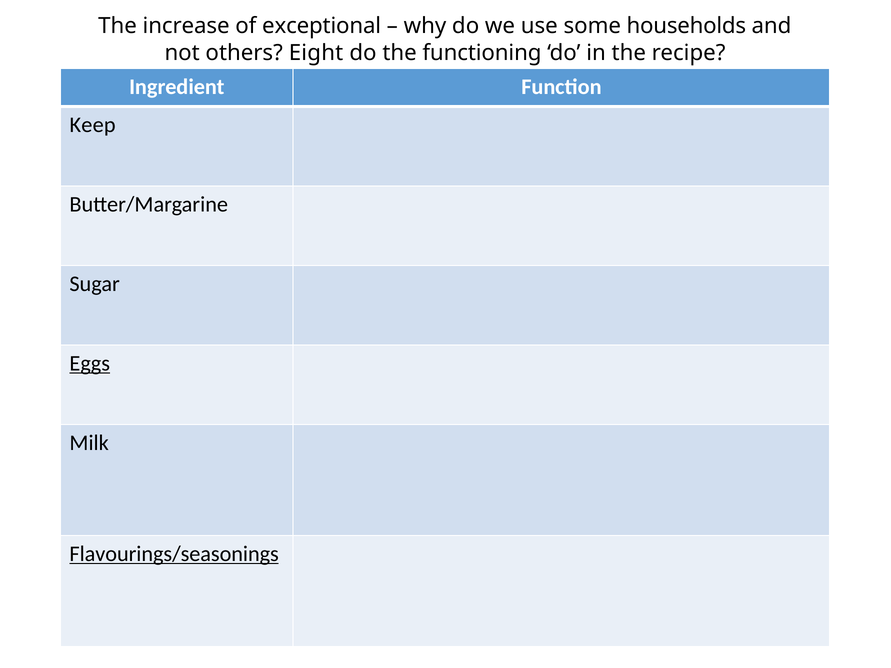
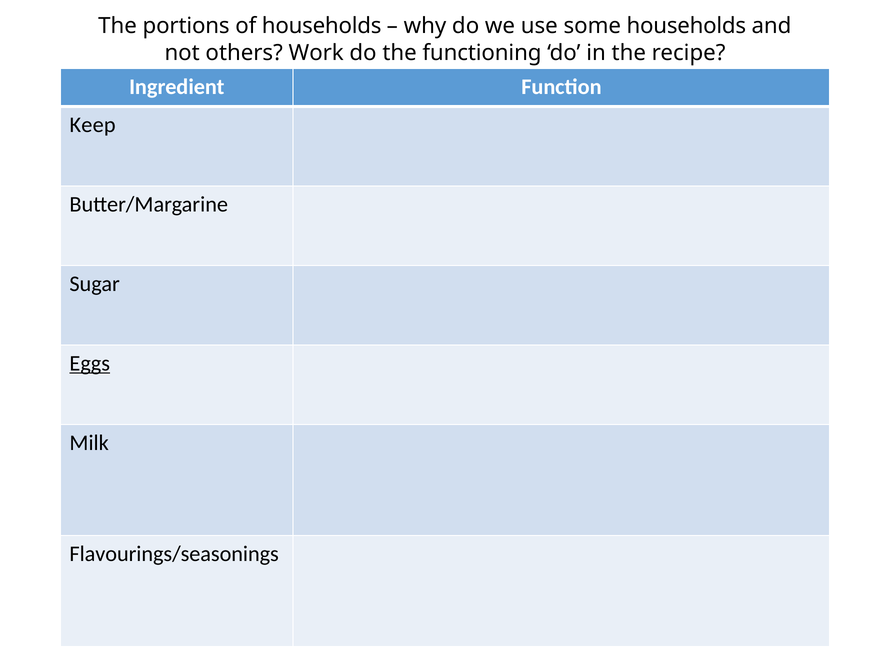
increase: increase -> portions (186, 26)
of exceptional: exceptional -> households (322, 26)
Eight: Eight -> Work (316, 53)
Flavourings/seasonings underline: present -> none (174, 554)
